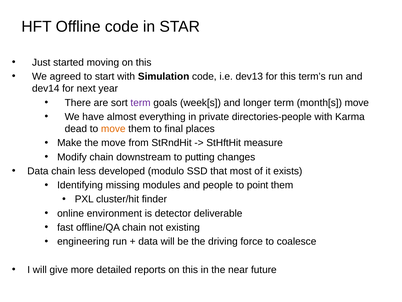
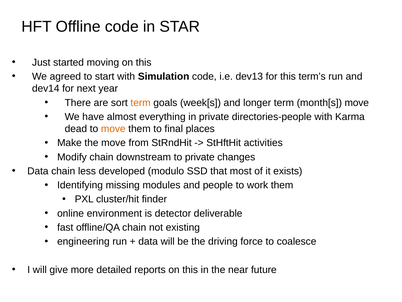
term colour: purple -> orange (141, 103)
measure: measure -> activities (263, 143)
to putting: putting -> private (200, 157)
point: point -> work (258, 185)
